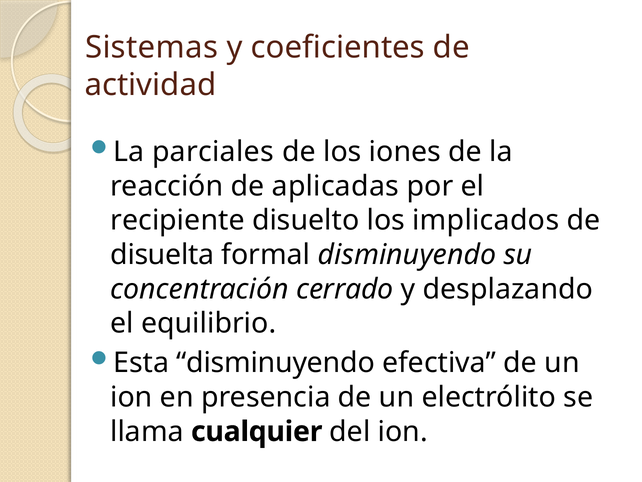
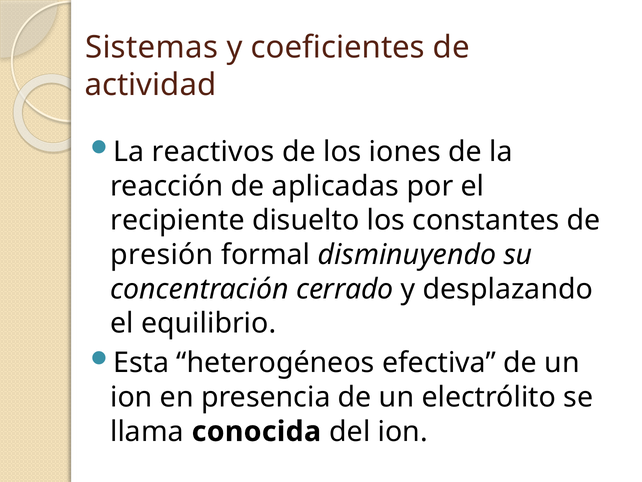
parciales: parciales -> reactivos (213, 152)
implicados: implicados -> constantes (486, 220)
disuelta: disuelta -> presión (162, 255)
Esta disminuyendo: disminuyendo -> heterogéneos (275, 363)
cualquier: cualquier -> conocida (256, 431)
